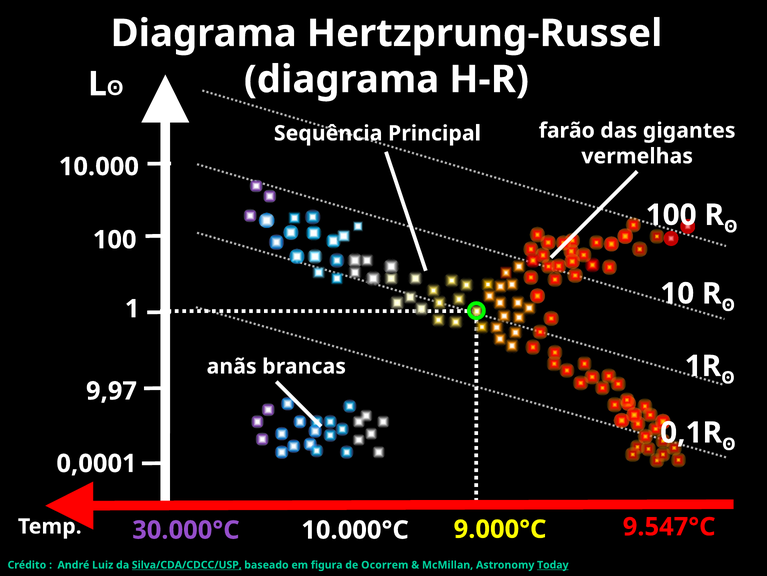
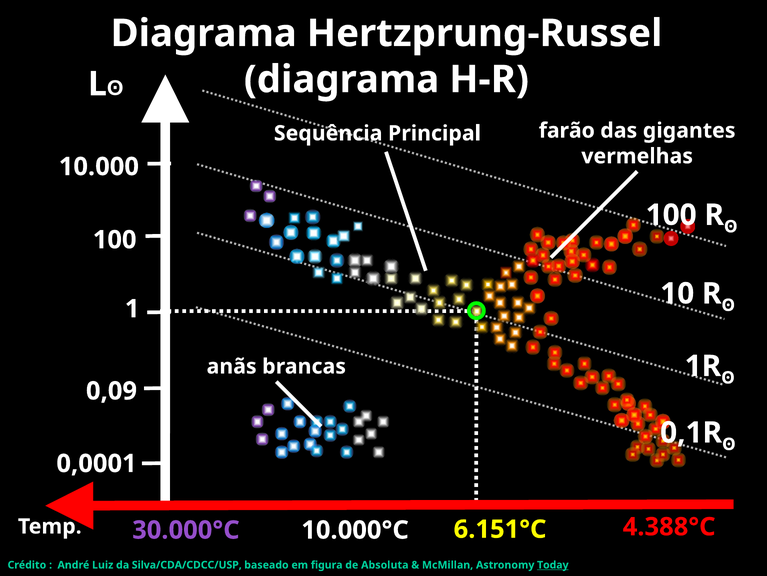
9,97: 9,97 -> 0,09 (111, 391)
9.000°C: 9.000°C -> 6.151°C (500, 529)
9.547°C: 9.547°C -> 4.388°C (669, 526)
Silva/CDA/CDCC/USP underline: present -> none (187, 564)
Ocorrem: Ocorrem -> Absoluta (385, 564)
